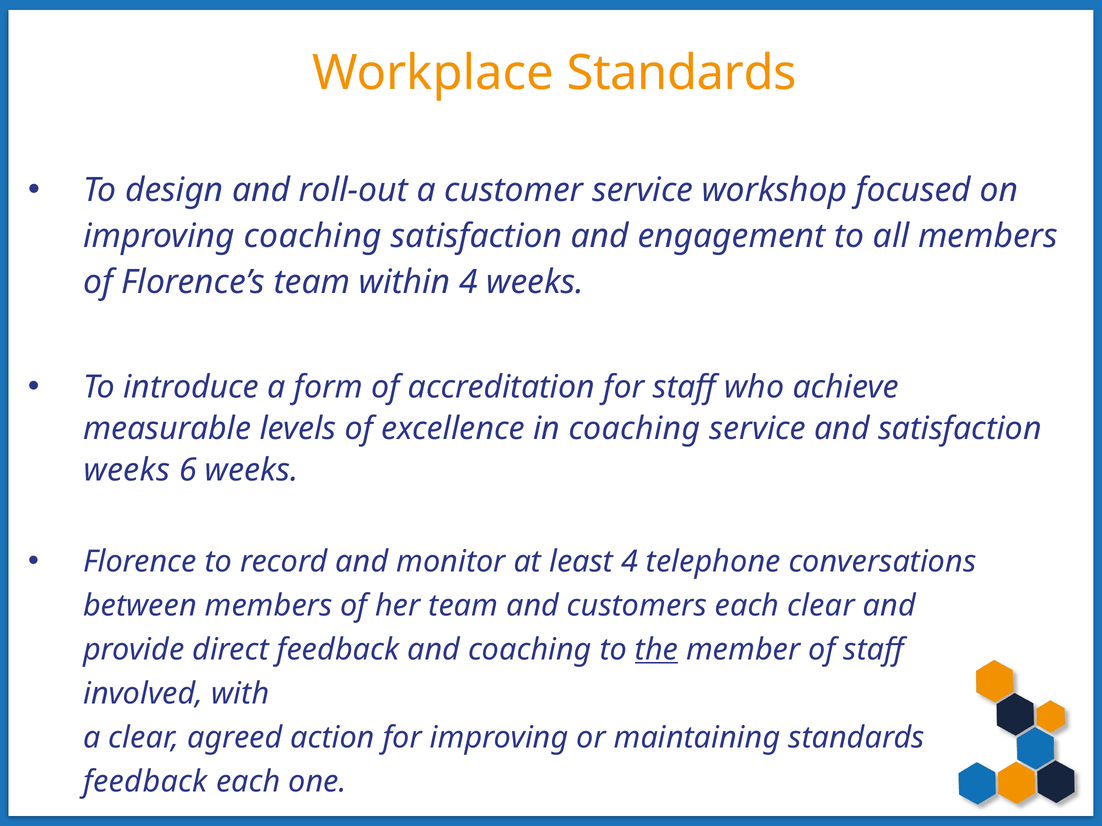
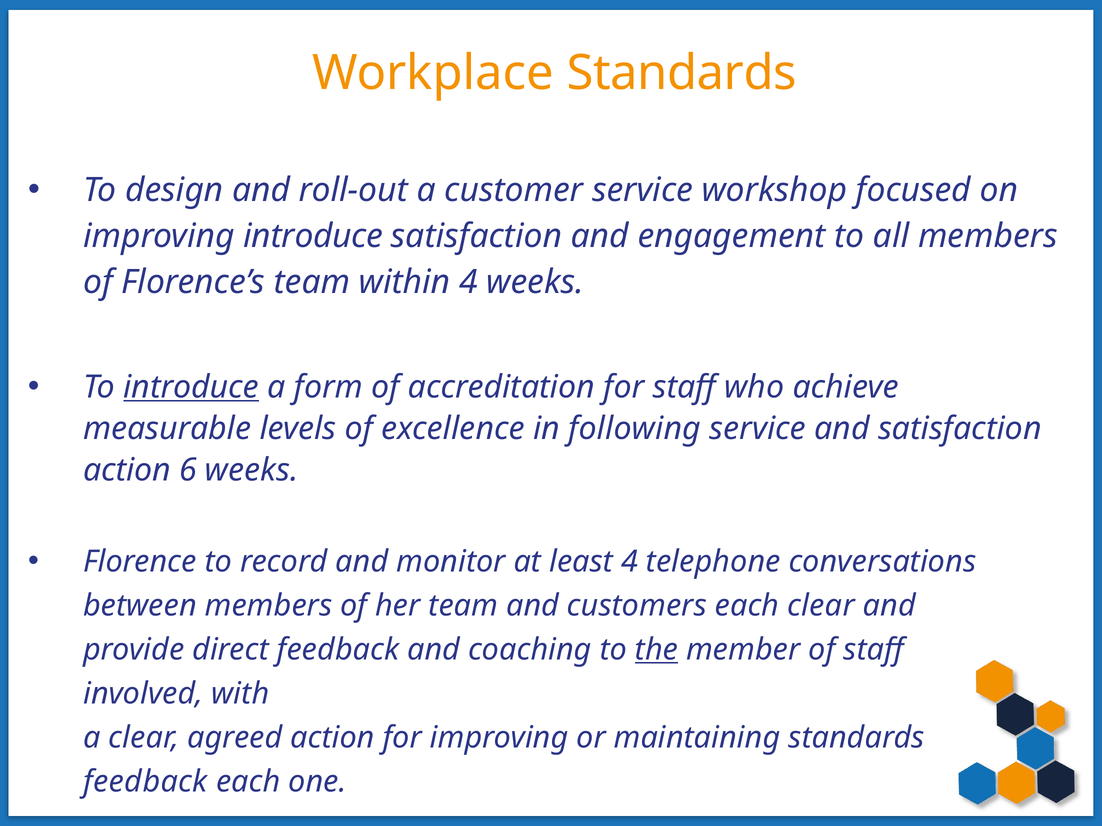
improving coaching: coaching -> introduce (313, 236)
introduce underline: none -> present (191, 387)
in coaching: coaching -> following (635, 429)
weeks: weeks -> action (127, 470)
